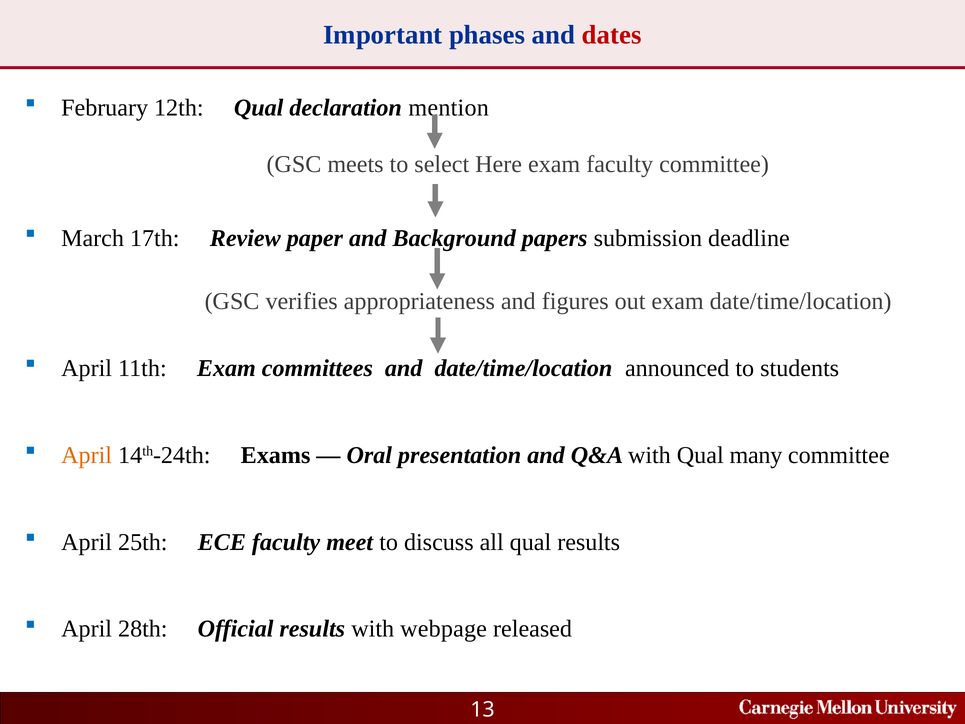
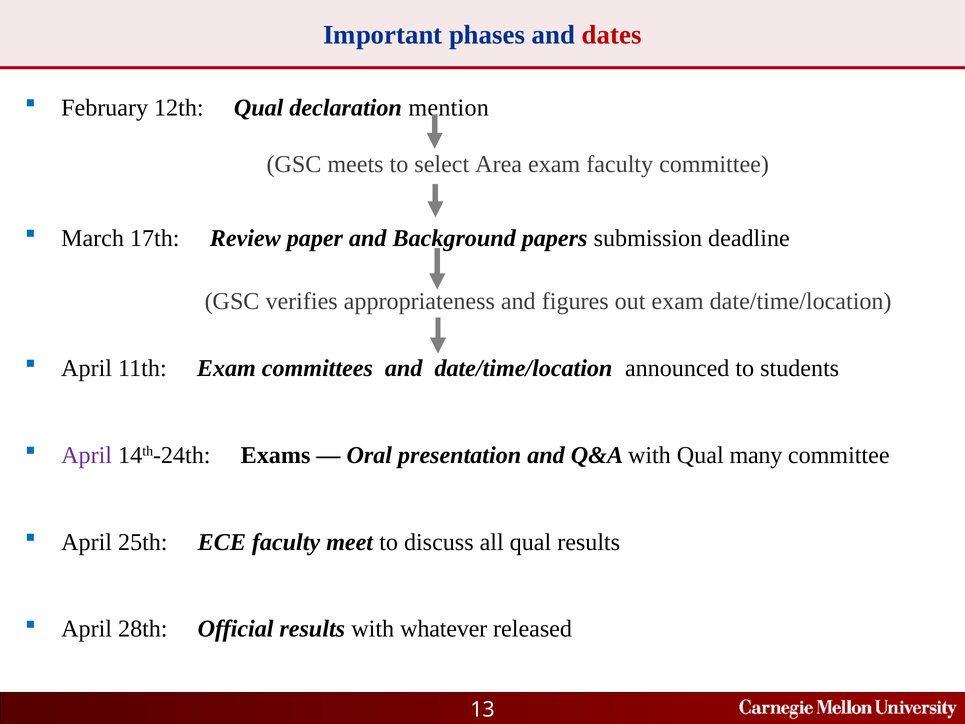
Here: Here -> Area (499, 164)
April colour: orange -> purple (87, 455)
webpage: webpage -> whatever (444, 629)
